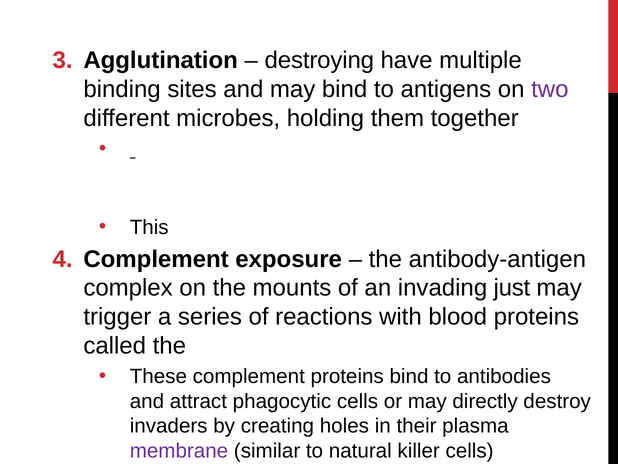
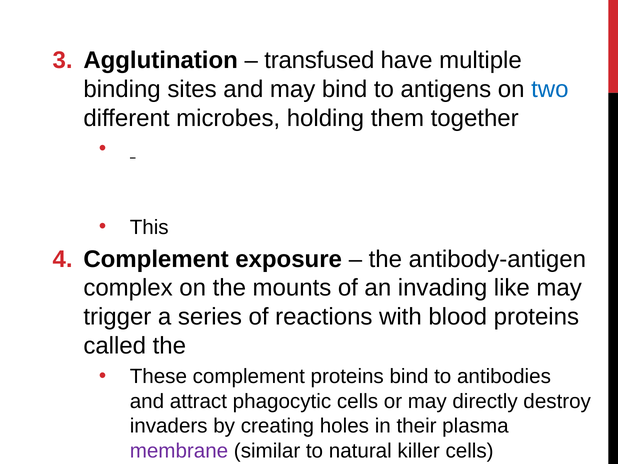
destroying: destroying -> transfused (319, 60)
two colour: purple -> blue (550, 89)
just: just -> like (512, 288)
